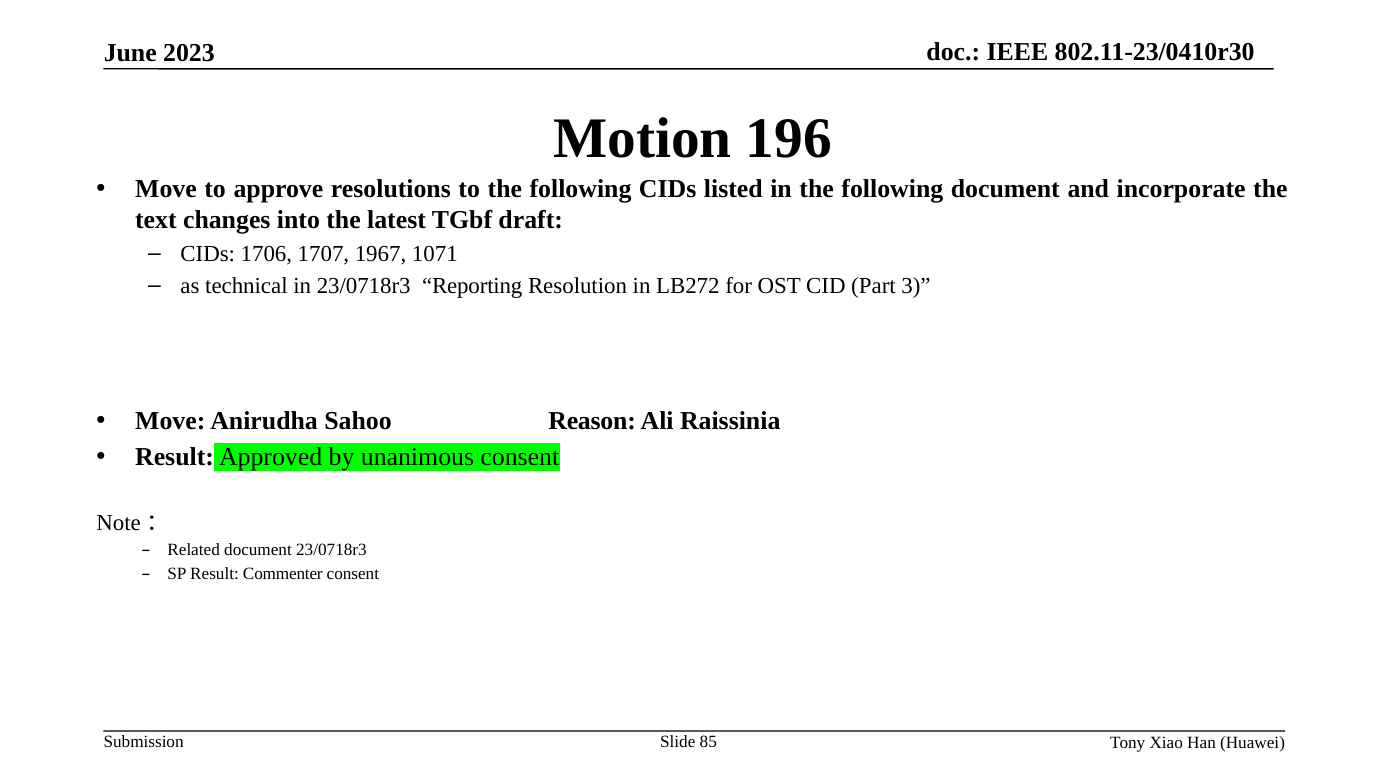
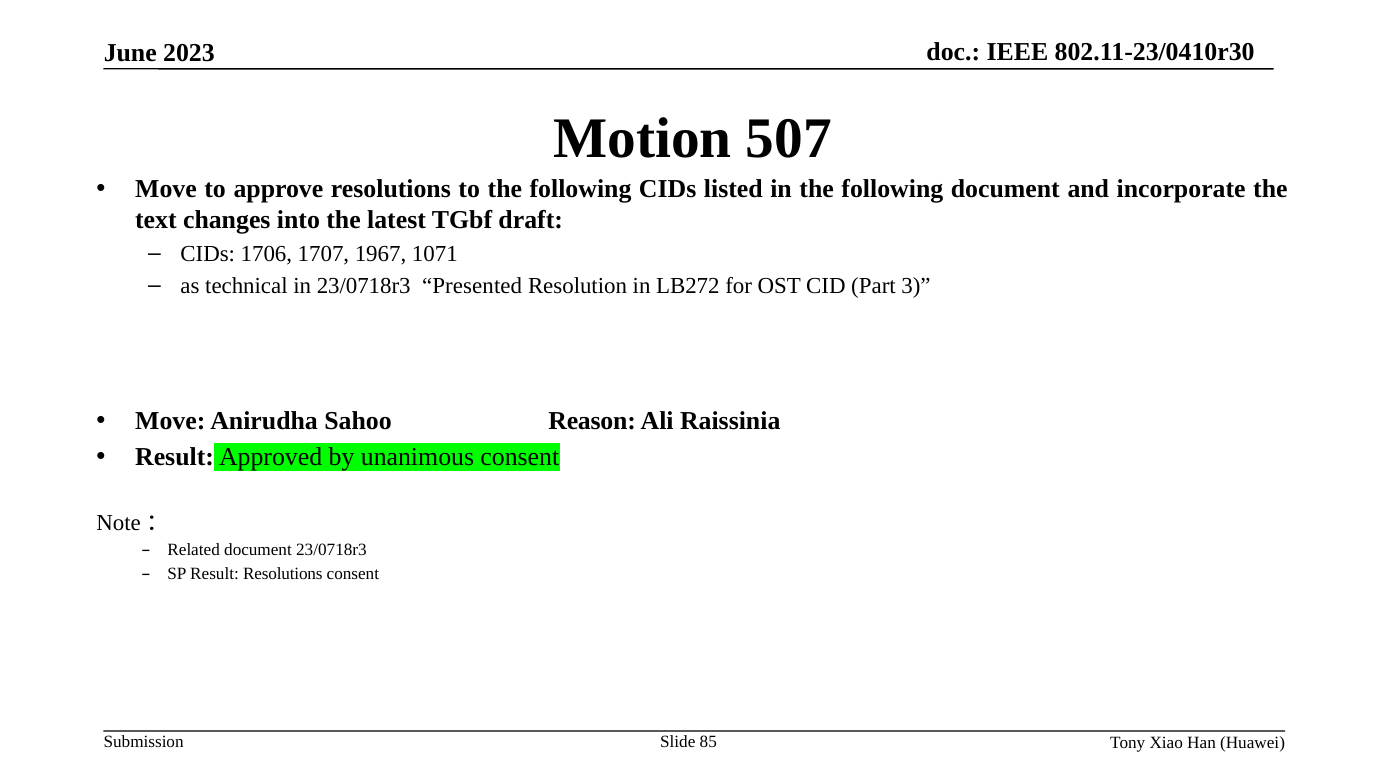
196: 196 -> 507 (789, 138)
Reporting: Reporting -> Presented (472, 286)
Result Commenter: Commenter -> Resolutions (283, 574)
